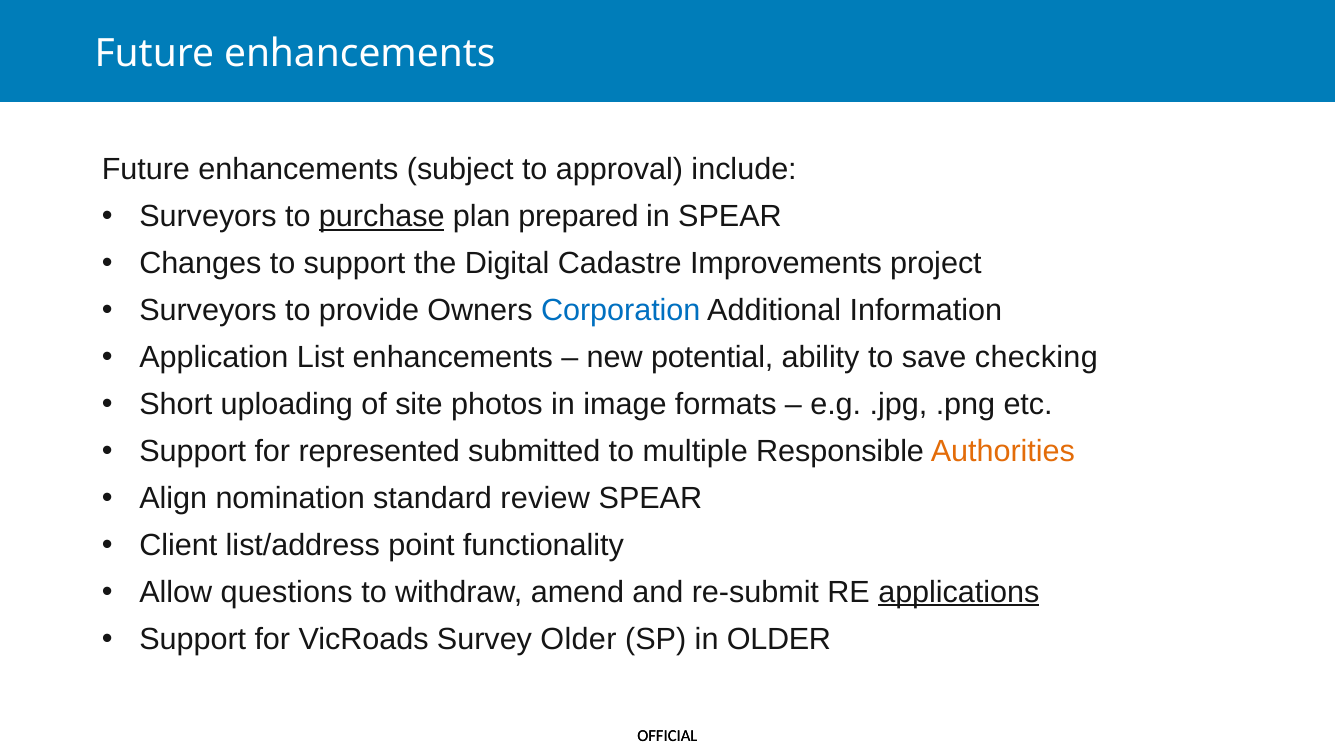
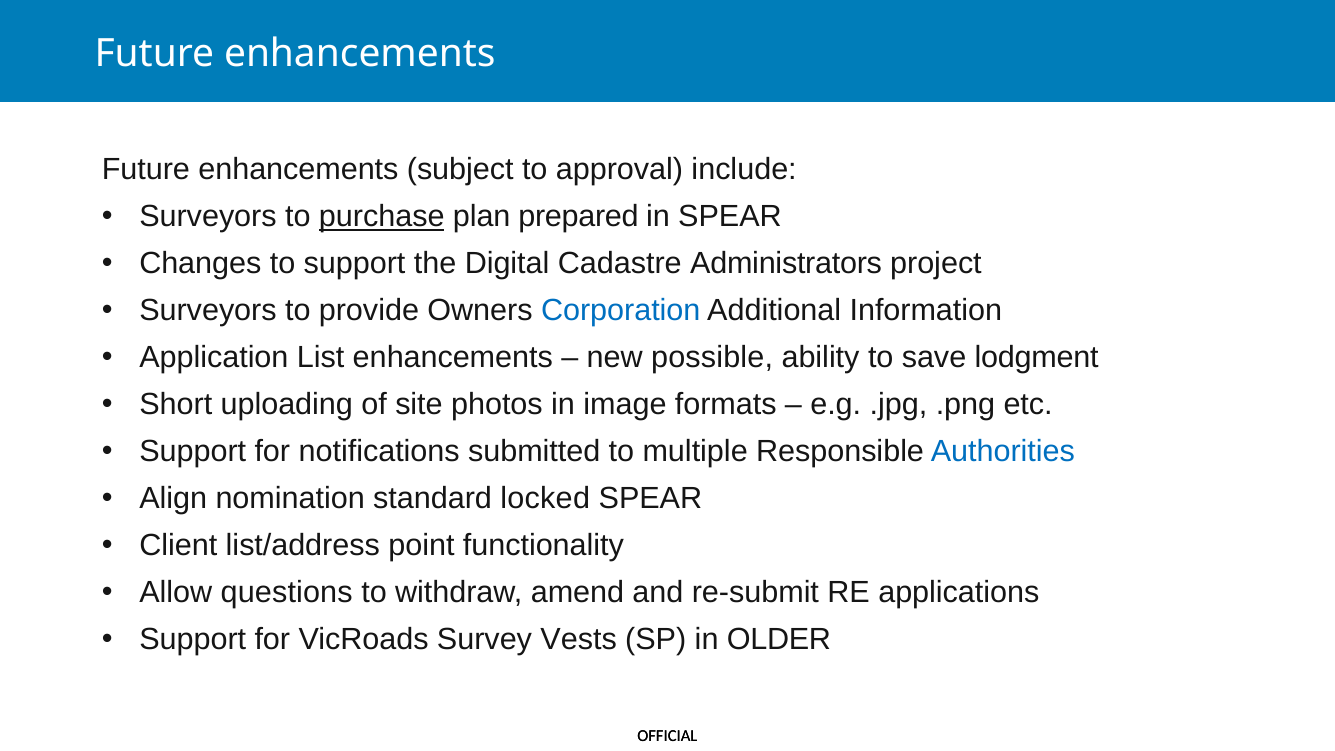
Improvements: Improvements -> Administrators (786, 263)
potential: potential -> possible (712, 357)
checking: checking -> lodgment (1037, 357)
represented: represented -> notifications (379, 451)
Authorities colour: orange -> blue (1003, 451)
review: review -> locked (545, 498)
applications underline: present -> none (959, 592)
Survey Older: Older -> Vests (579, 639)
